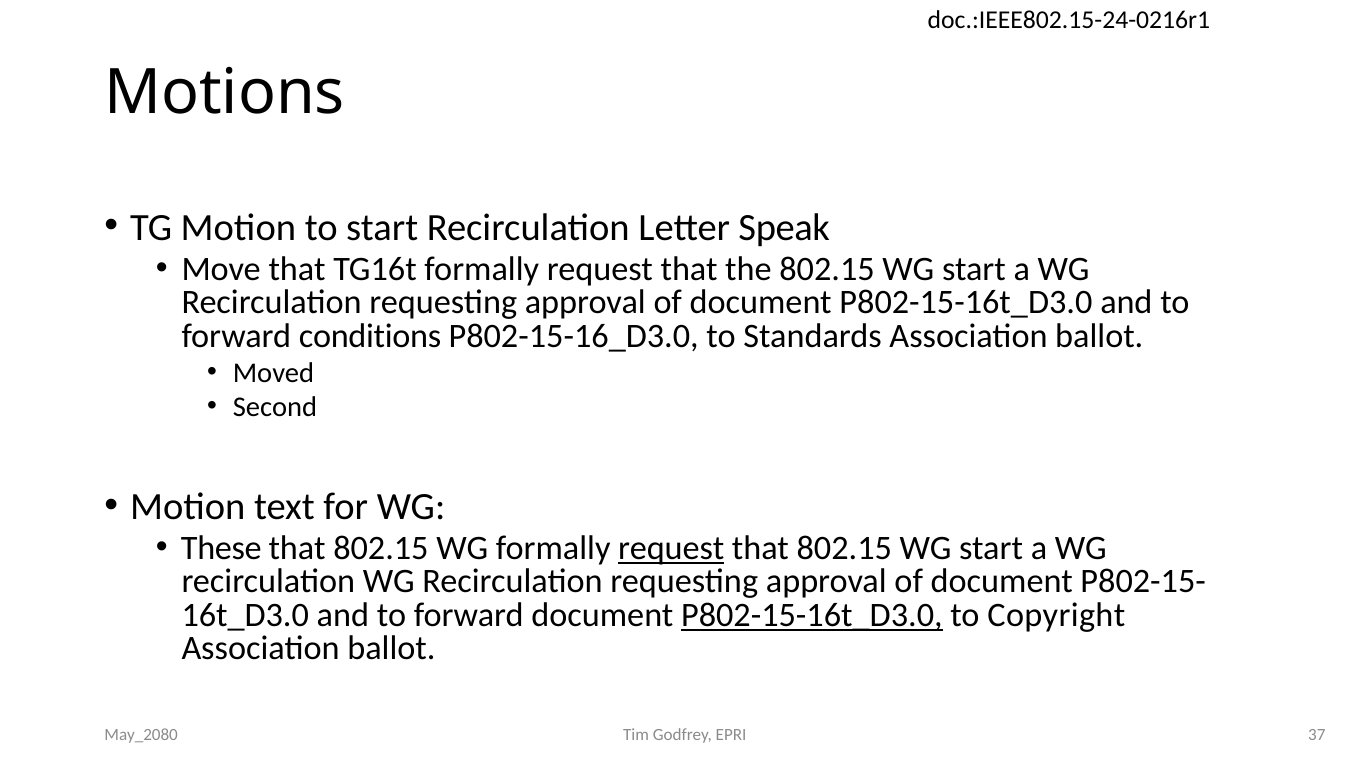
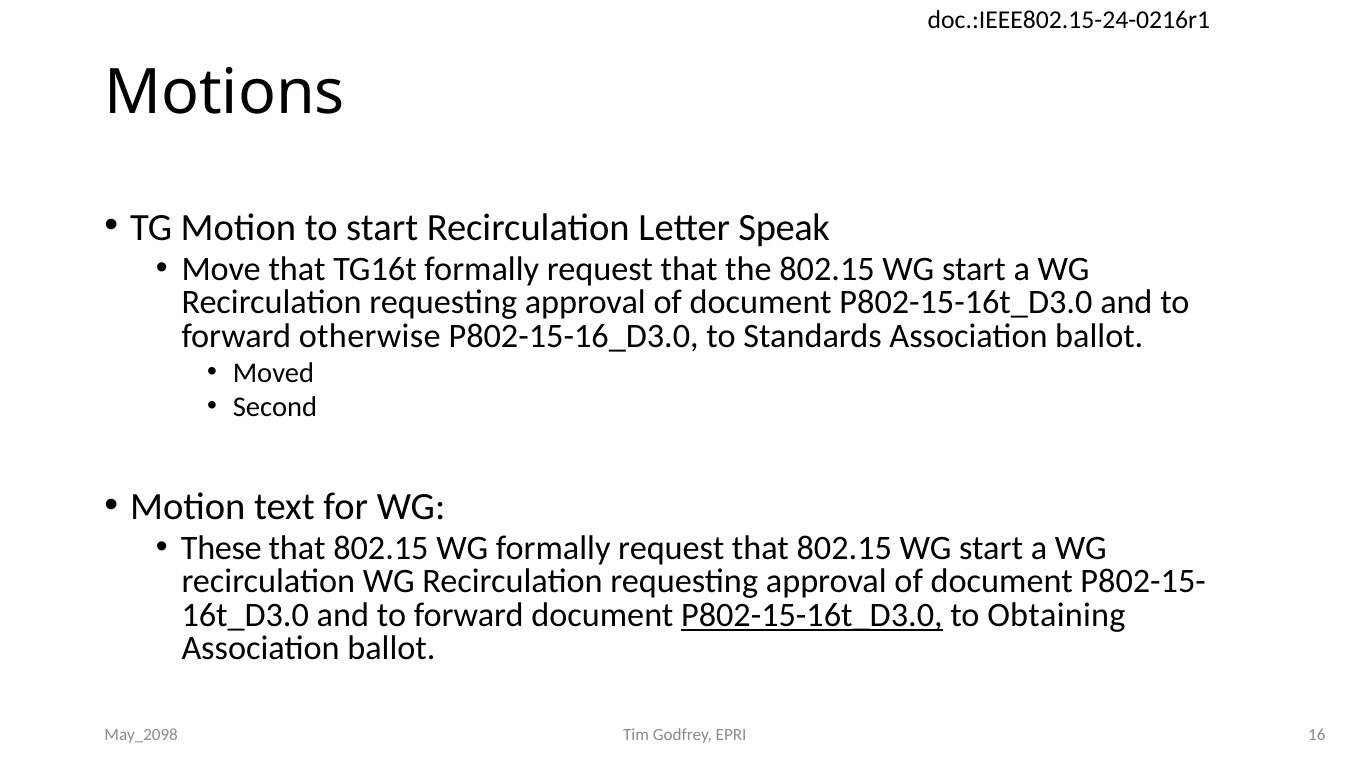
conditions: conditions -> otherwise (370, 336)
request underline: present -> none (671, 549)
Copyright: Copyright -> Obtaining (1056, 615)
37: 37 -> 16 (1317, 736)
May_2080: May_2080 -> May_2098 (141, 736)
